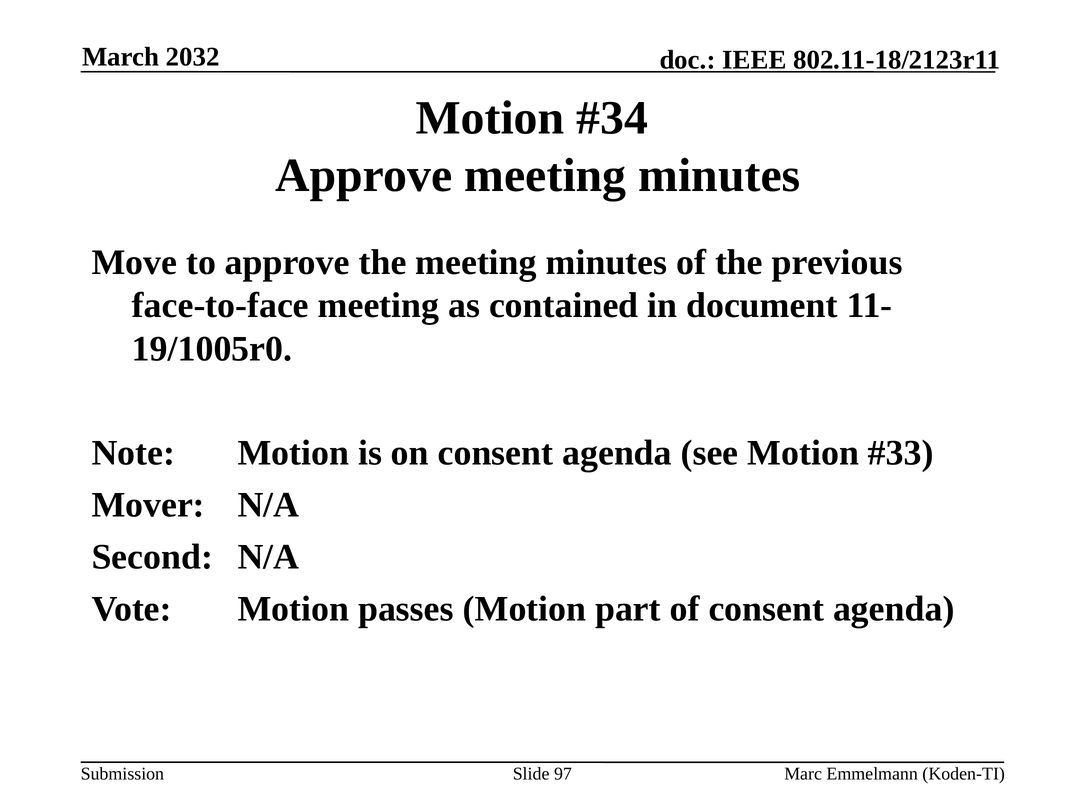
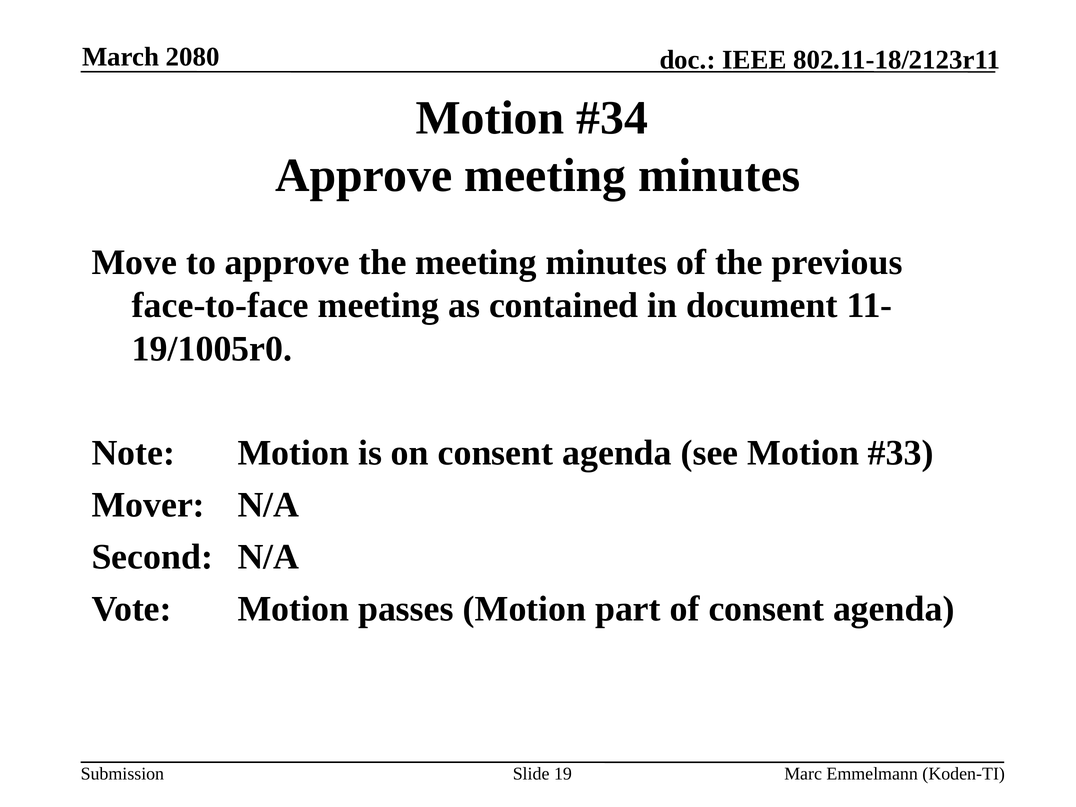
2032: 2032 -> 2080 (193, 57)
97: 97 -> 19 (563, 774)
